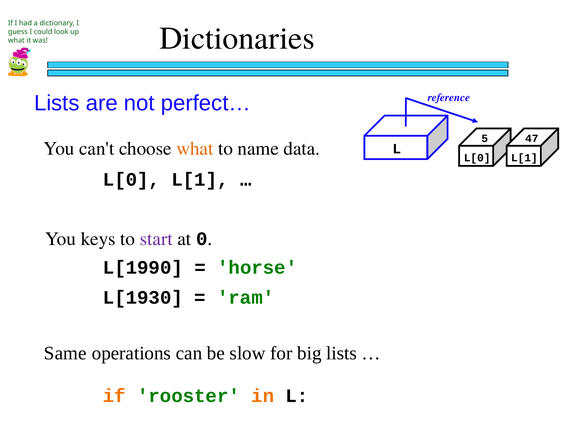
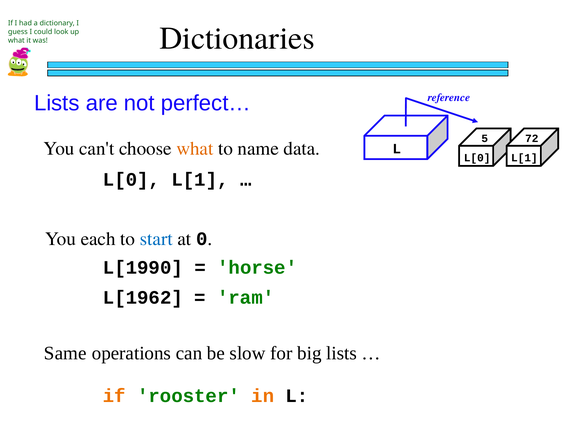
47: 47 -> 72 (532, 139)
keys: keys -> each (98, 239)
start colour: purple -> blue (156, 239)
L[1930: L[1930 -> L[1962 (143, 298)
